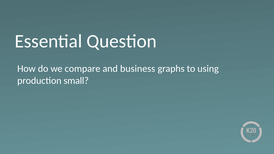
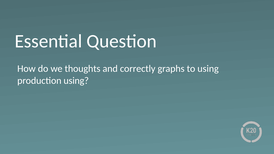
compare: compare -> thoughts (83, 69)
business: business -> correctly (138, 69)
production small: small -> using (76, 81)
